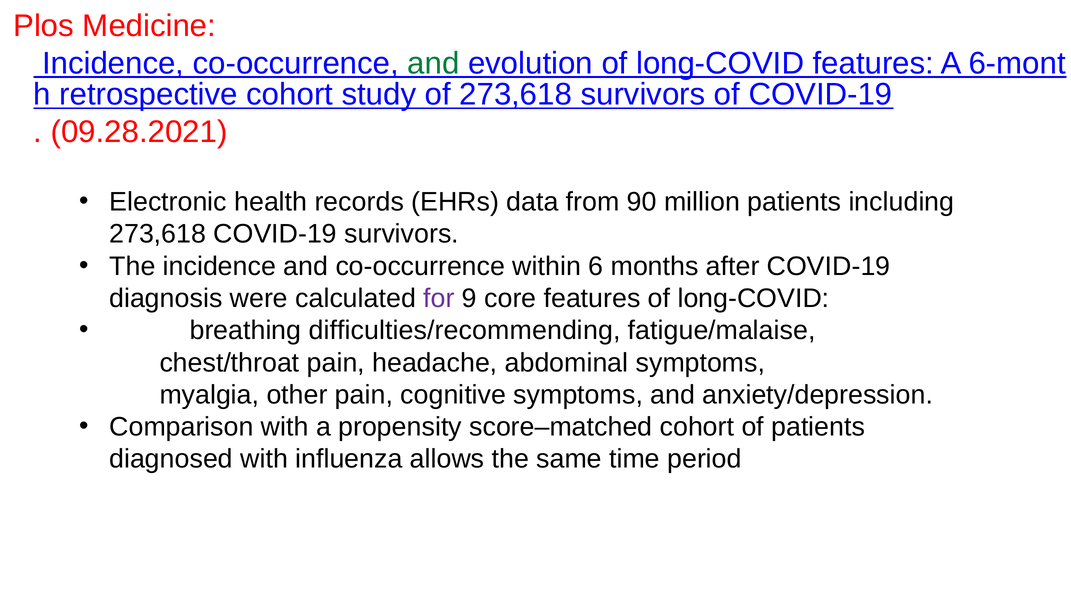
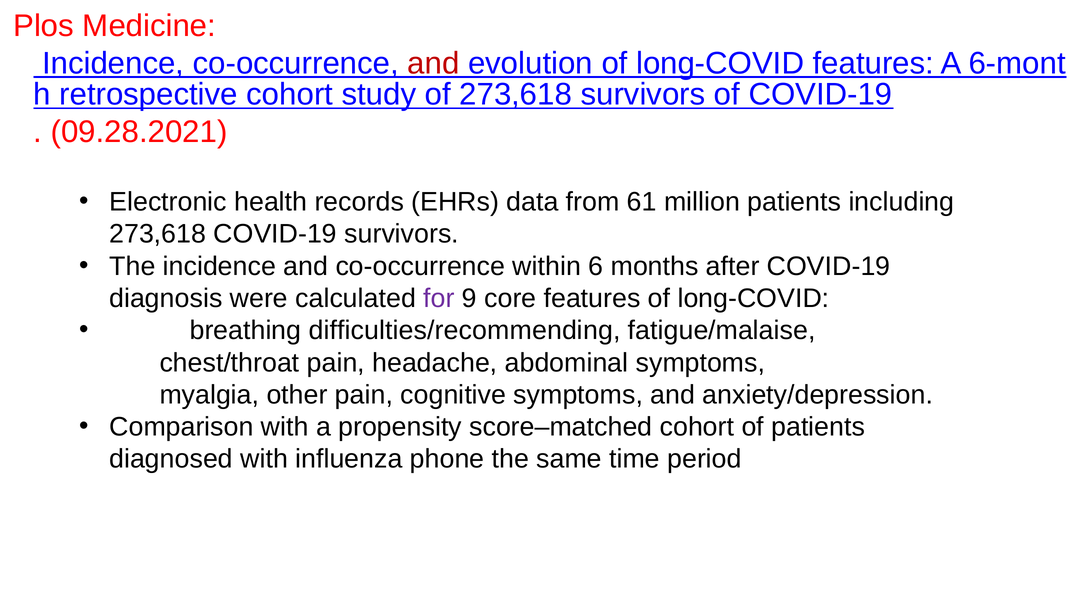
and colour: green -> red (434, 63)
90: 90 -> 61 (642, 202)
allows: allows -> phone (447, 459)
